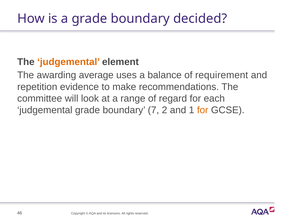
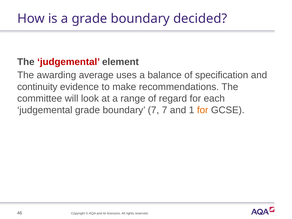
judgemental colour: orange -> red (69, 62)
requirement: requirement -> specification (222, 75)
repetition: repetition -> continuity (37, 87)
7 2: 2 -> 7 (165, 110)
